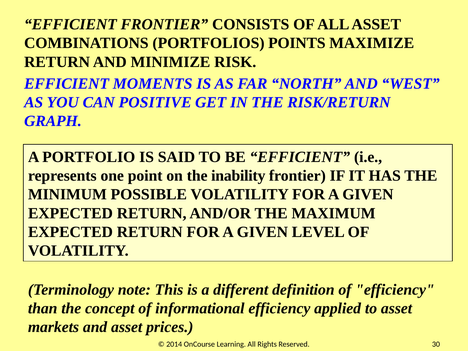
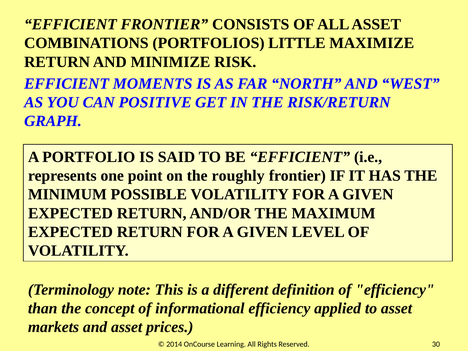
POINTS: POINTS -> LITTLE (297, 43)
inability: inability -> roughly (238, 176)
